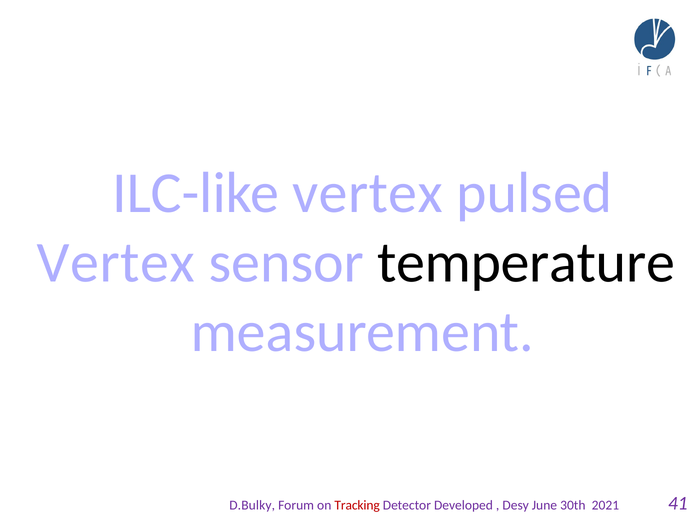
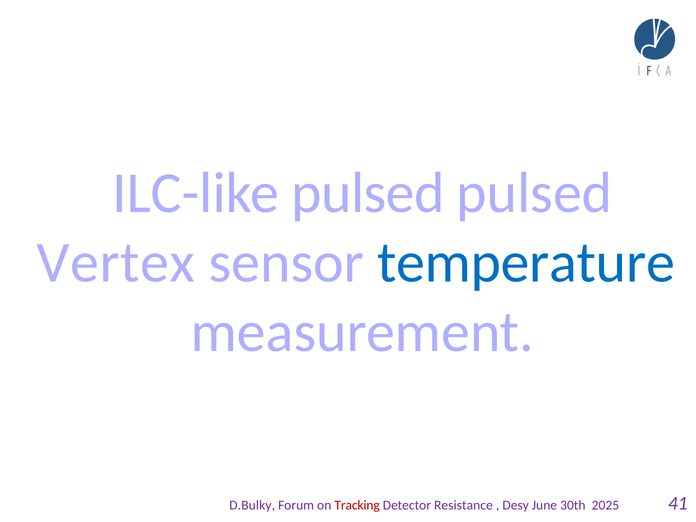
ILC-like vertex: vertex -> pulsed (368, 193)
temperature colour: black -> blue (526, 263)
Developed: Developed -> Resistance (463, 506)
2021: 2021 -> 2025 (605, 506)
